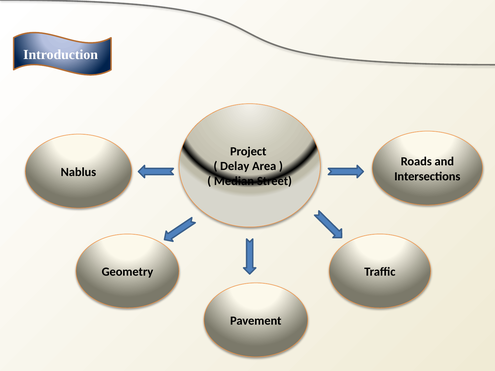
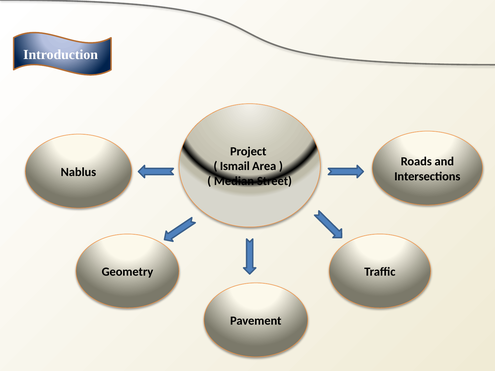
Delay: Delay -> Ismail (235, 166)
